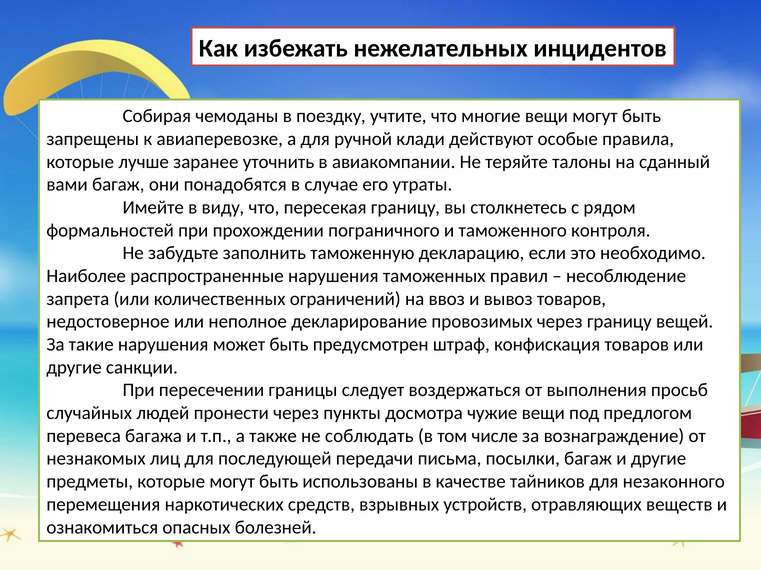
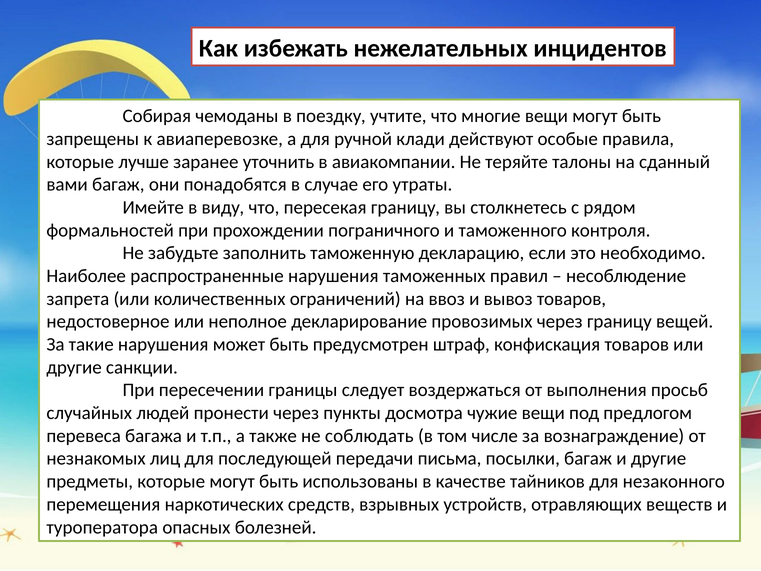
ознакомиться: ознакомиться -> туроператора (102, 527)
